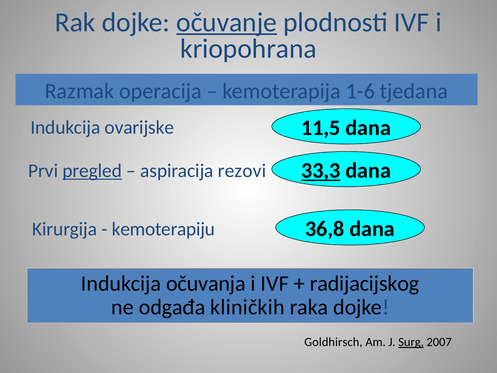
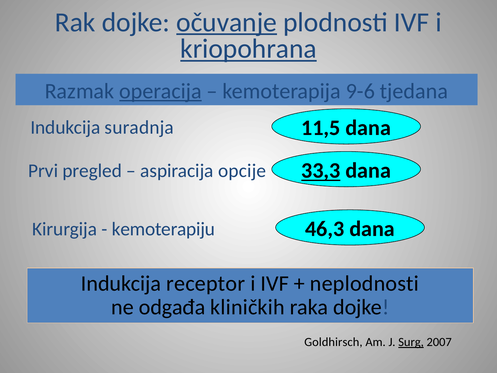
kriopohrana underline: none -> present (248, 49)
operacija underline: none -> present (160, 91)
1-6: 1-6 -> 9-6 (360, 91)
ovarijske: ovarijske -> suradnja (139, 127)
pregled underline: present -> none (92, 171)
rezovi: rezovi -> opcije (242, 171)
36,8: 36,8 -> 46,3 (325, 229)
očuvanja: očuvanja -> receptor (206, 283)
radijacijskog: radijacijskog -> neplodnosti (364, 283)
